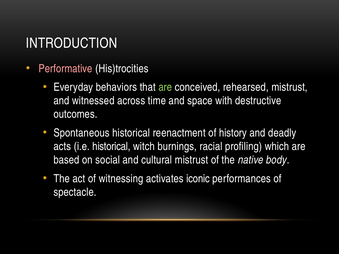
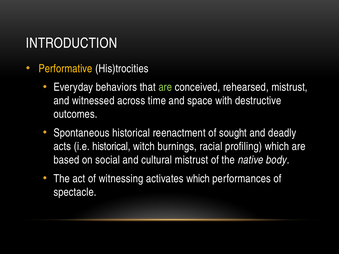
Performative colour: pink -> yellow (66, 69)
history: history -> sought (233, 133)
activates iconic: iconic -> which (198, 179)
